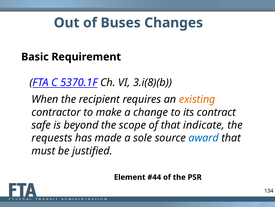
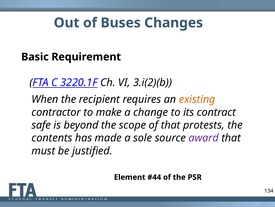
5370.1F: 5370.1F -> 3220.1F (79, 82)
3.i(8)(b: 3.i(8)(b -> 3.i(2)(b (152, 82)
indicate: indicate -> protests (204, 125)
requests: requests -> contents (52, 138)
award colour: blue -> purple (204, 138)
